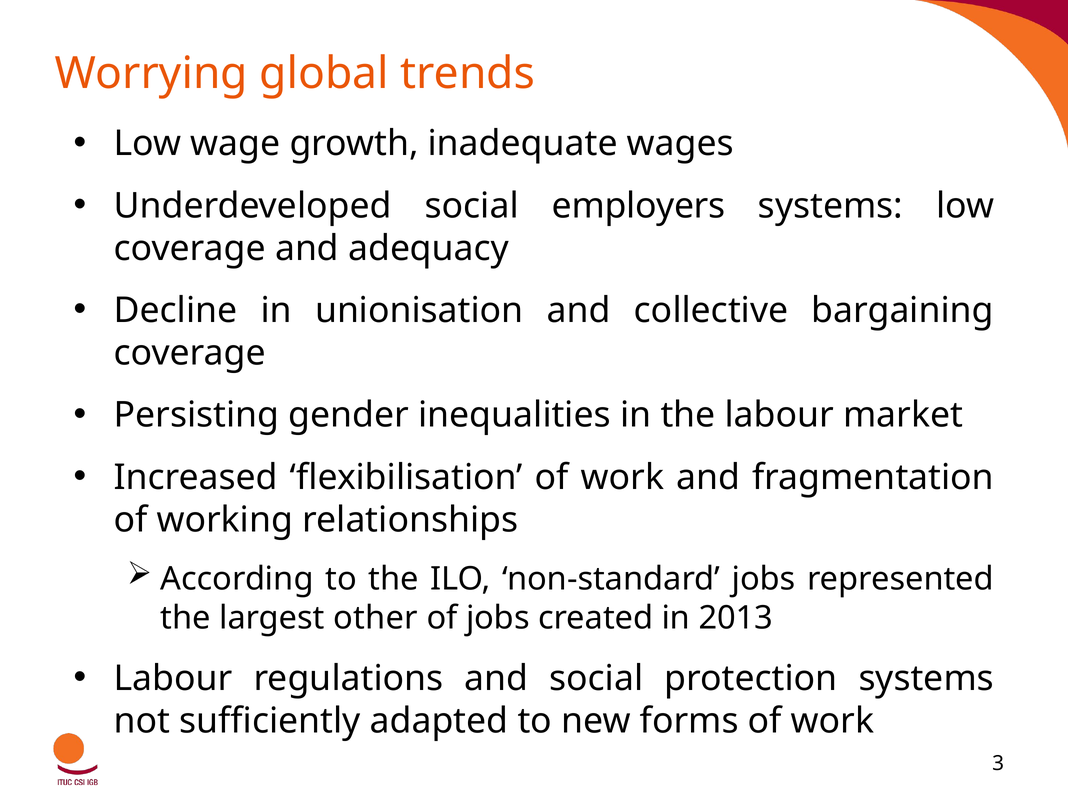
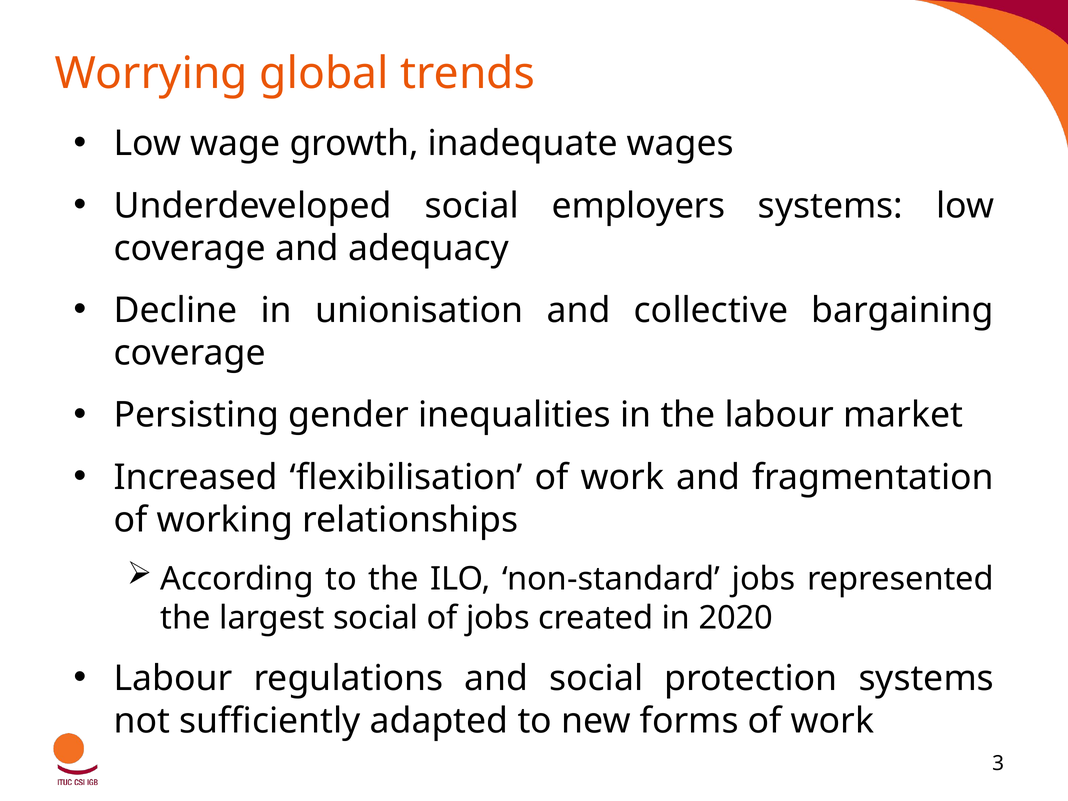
largest other: other -> social (376, 618)
2013: 2013 -> 2020 (736, 618)
